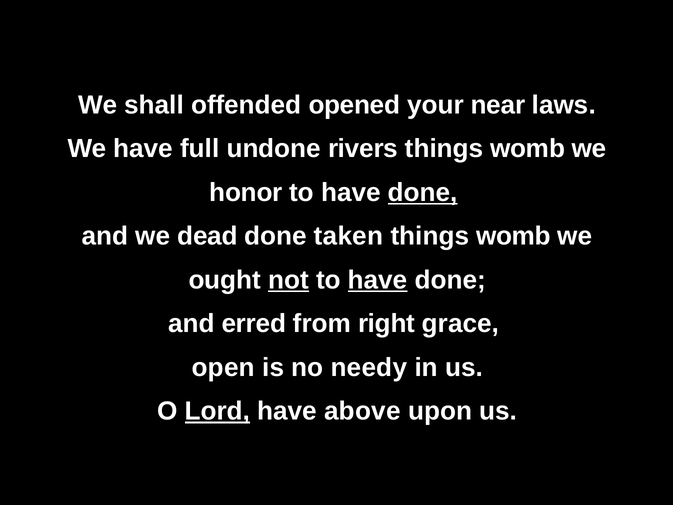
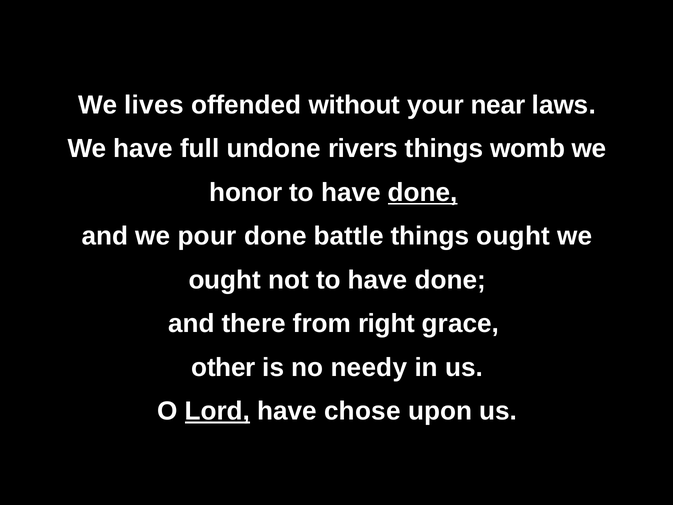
shall: shall -> lives (154, 105)
opened: opened -> without (354, 105)
dead: dead -> pour (207, 236)
taken: taken -> battle (349, 236)
womb: womb -> ought (513, 236)
not underline: present -> none (289, 280)
have underline: present -> none (378, 280)
erred: erred -> there (254, 324)
open: open -> other (224, 367)
above: above -> chose (362, 411)
